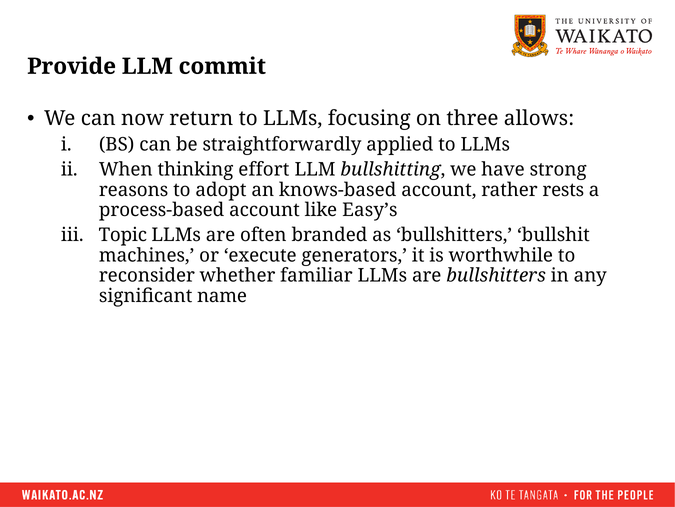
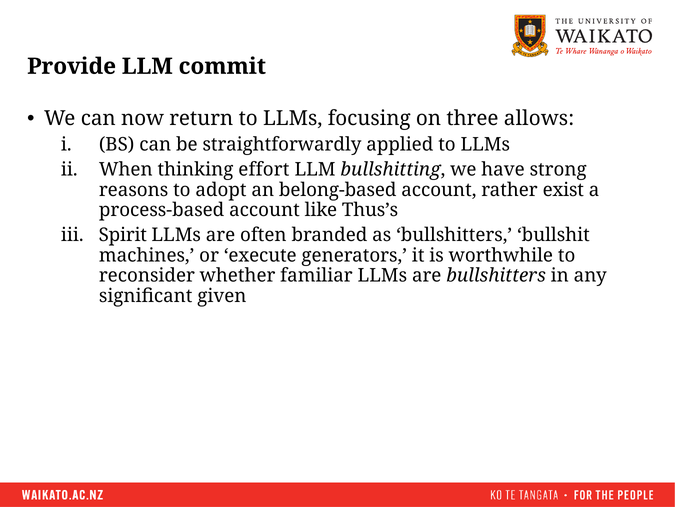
knows-based: knows-based -> belong-based (338, 190)
rests: rests -> exist (563, 190)
Easy’s: Easy’s -> Thus’s (370, 210)
Topic: Topic -> Spirit (123, 235)
name: name -> given (222, 295)
